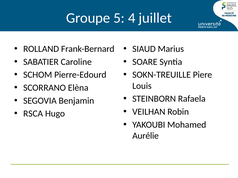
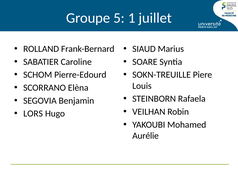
4: 4 -> 1 (132, 18)
RSCA: RSCA -> LORS (33, 114)
